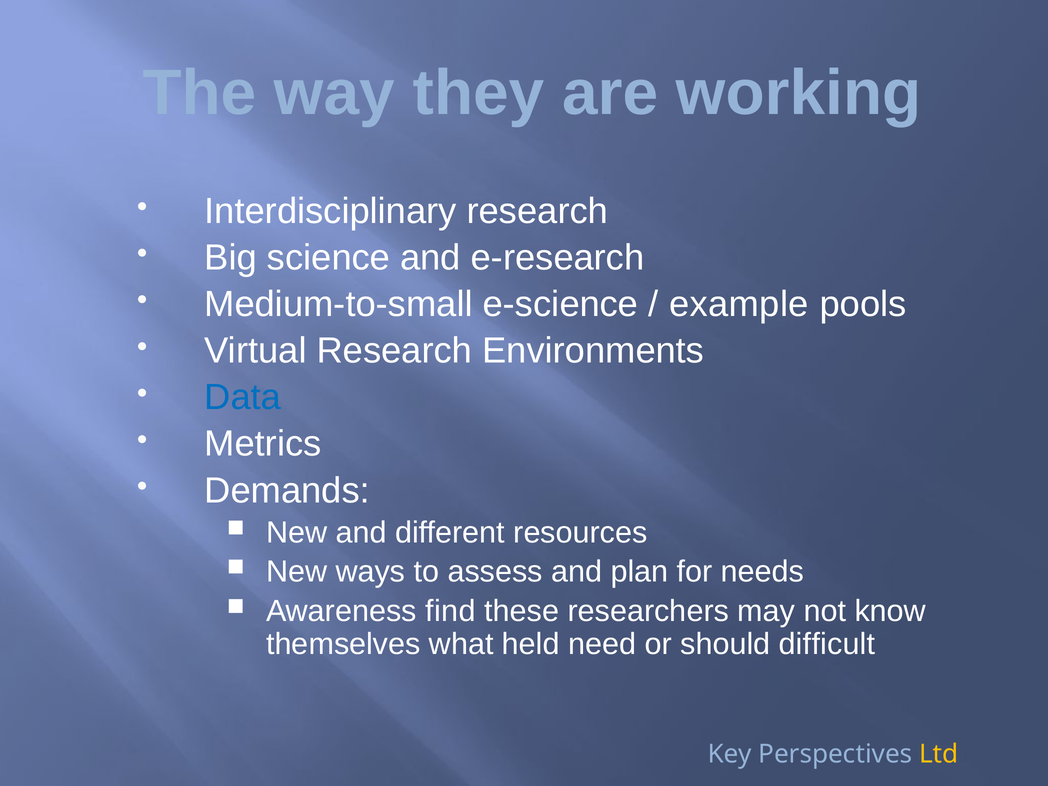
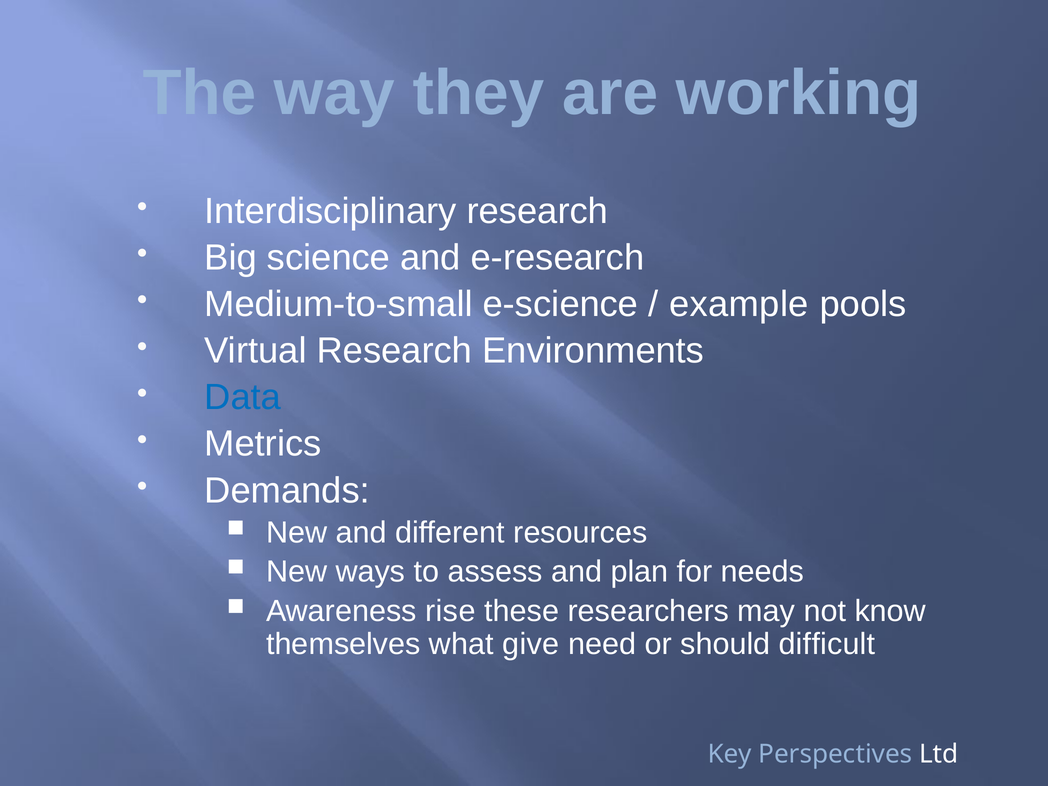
find: find -> rise (450, 611)
held: held -> give (531, 644)
Ltd colour: yellow -> white (939, 754)
